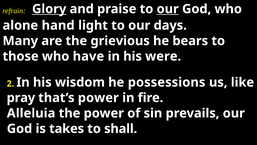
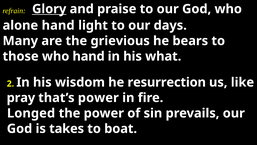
our underline: present -> none (168, 9)
who have: have -> hand (89, 56)
were: were -> what (163, 56)
possessions: possessions -> resurrection (167, 82)
Alleluia: Alleluia -> Longed (31, 113)
shall: shall -> boat (121, 128)
